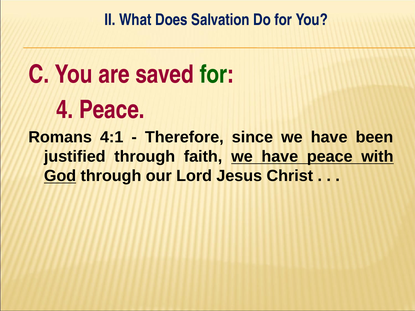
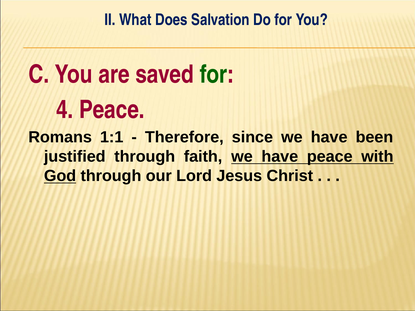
4:1: 4:1 -> 1:1 (112, 137)
